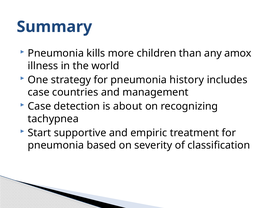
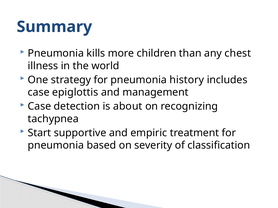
amox: amox -> chest (238, 53)
countries: countries -> epiglottis (75, 93)
